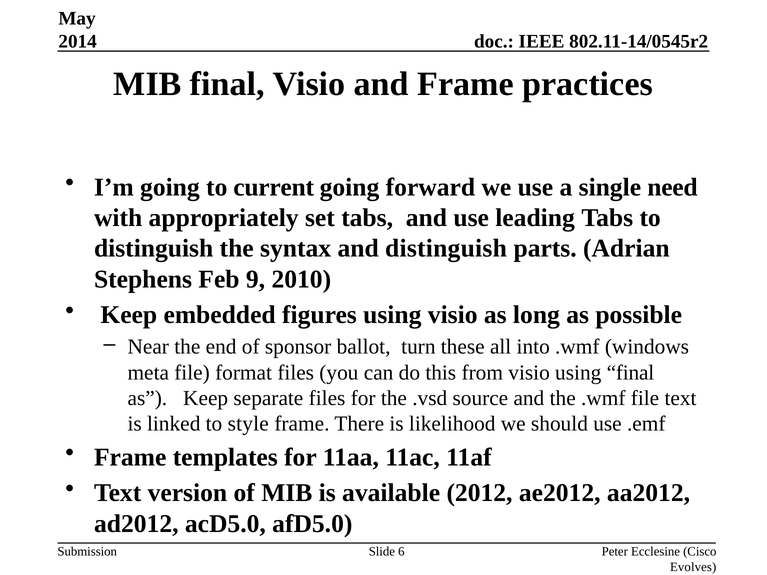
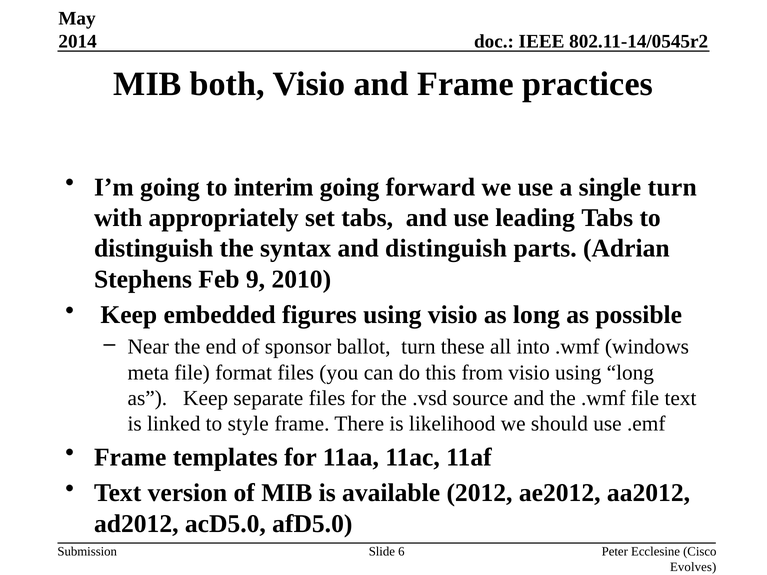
MIB final: final -> both (227, 84)
current: current -> interim (274, 187)
single need: need -> turn (672, 187)
using final: final -> long (630, 373)
